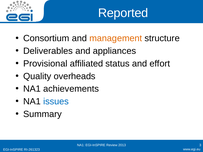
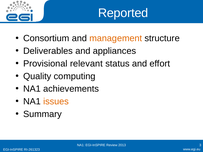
affiliated: affiliated -> relevant (86, 64)
overheads: overheads -> computing (75, 76)
issues colour: blue -> orange (56, 102)
